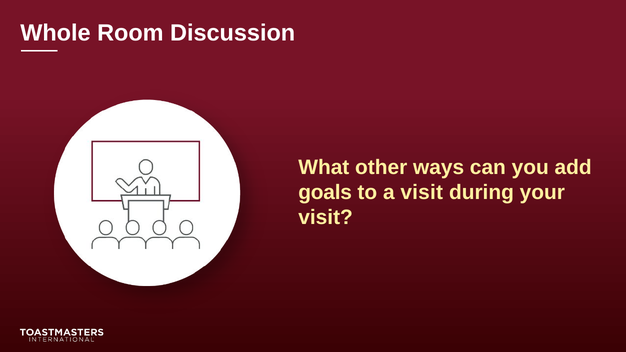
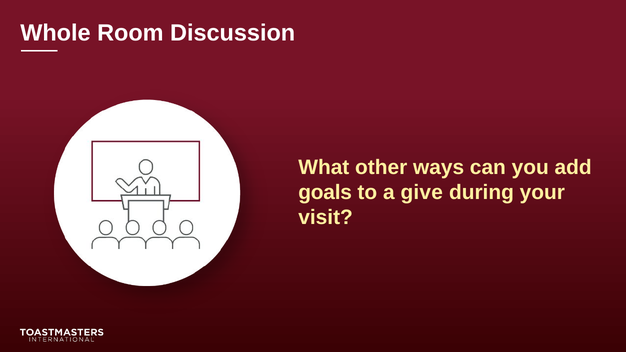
a visit: visit -> give (422, 192)
